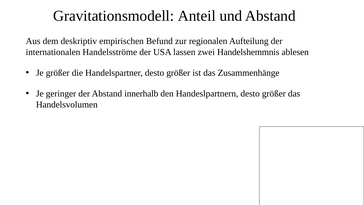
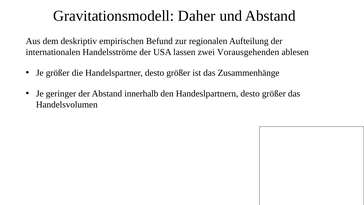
Anteil: Anteil -> Daher (197, 16)
Handelshemmnis: Handelshemmnis -> Vorausgehenden (248, 52)
